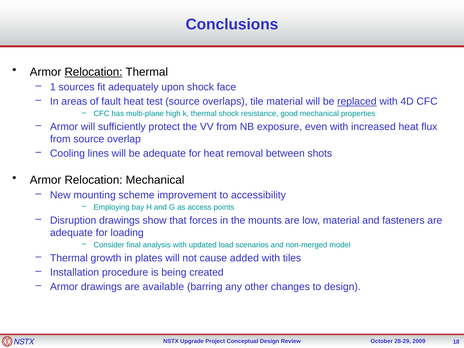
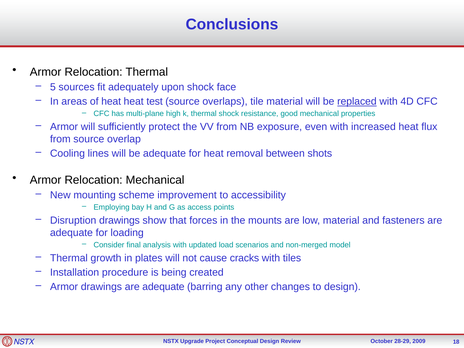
Relocation underline: present -> none (94, 72)
1: 1 -> 5 (53, 87)
of fault: fault -> heat (111, 102)
added: added -> cracks (244, 258)
drawings are available: available -> adequate (163, 287)
